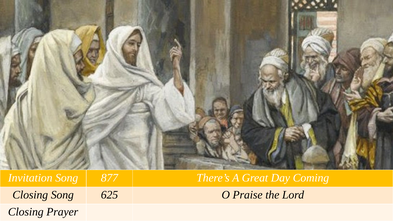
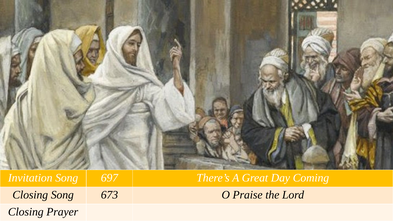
877: 877 -> 697 (110, 178)
625: 625 -> 673 (110, 195)
